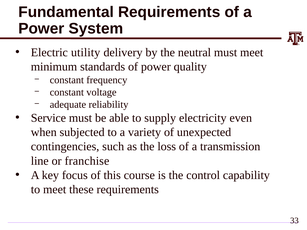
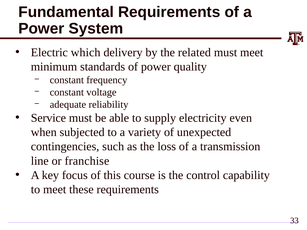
utility: utility -> which (86, 53)
neutral: neutral -> related (194, 53)
